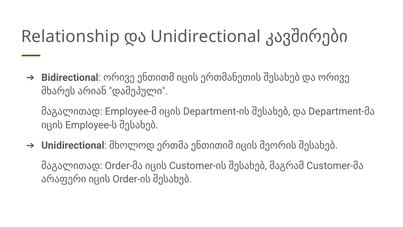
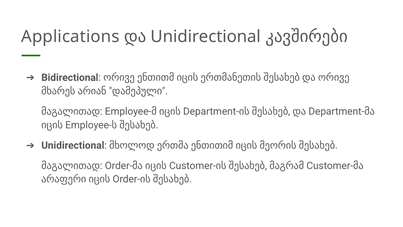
Relationship: Relationship -> Applications (70, 37)
